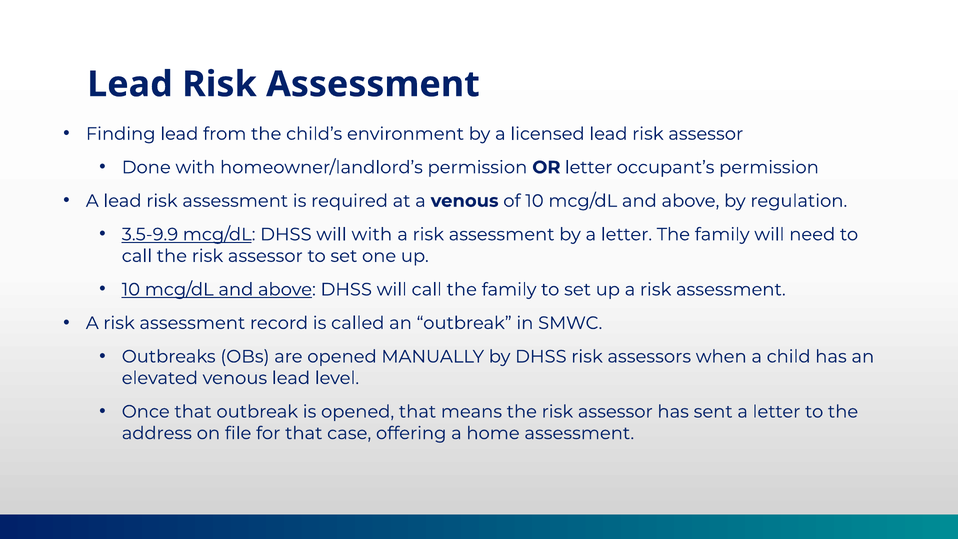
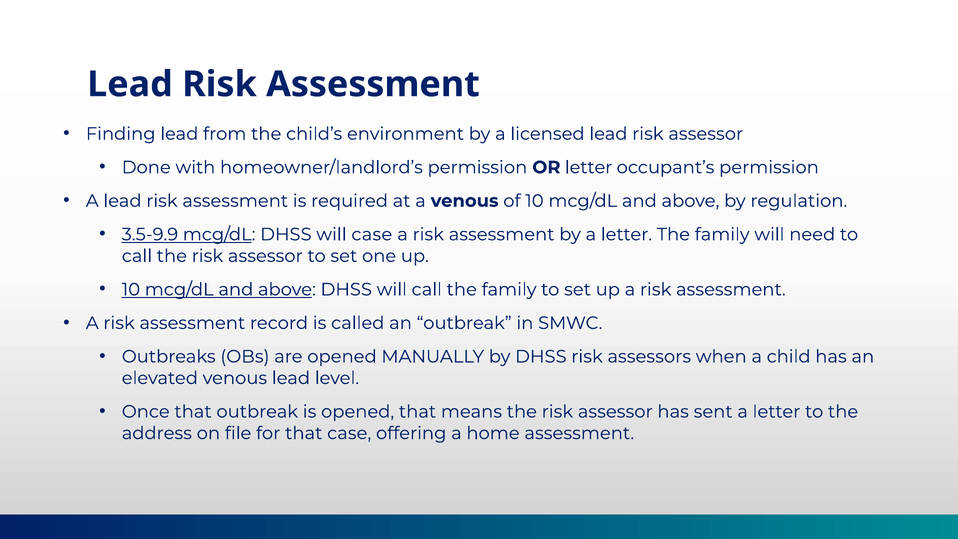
will with: with -> case (372, 234)
